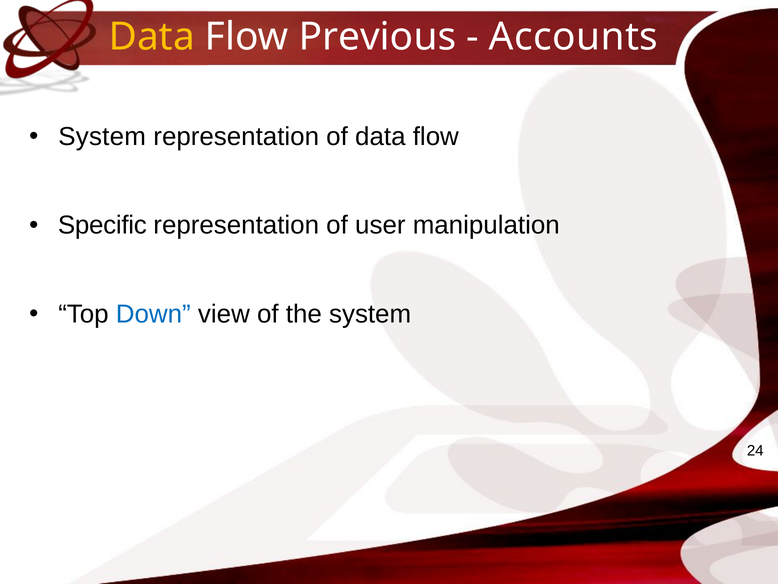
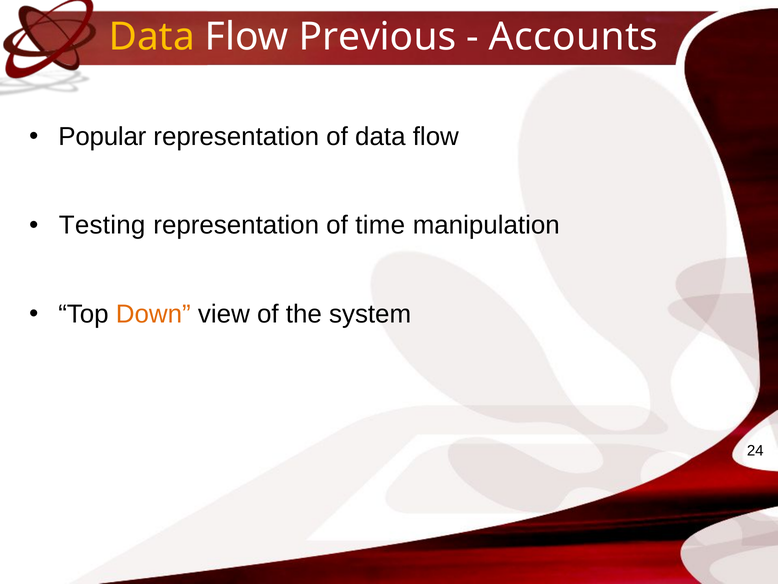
System: System -> Popular (102, 137)
Specific: Specific -> Testing (102, 225)
user: user -> time (380, 225)
Down colour: blue -> orange (153, 314)
